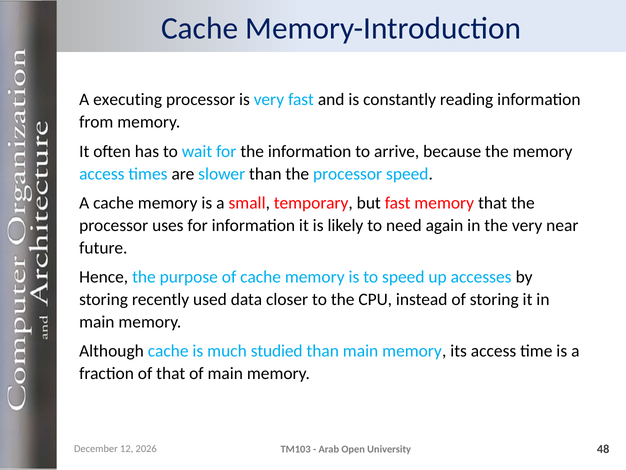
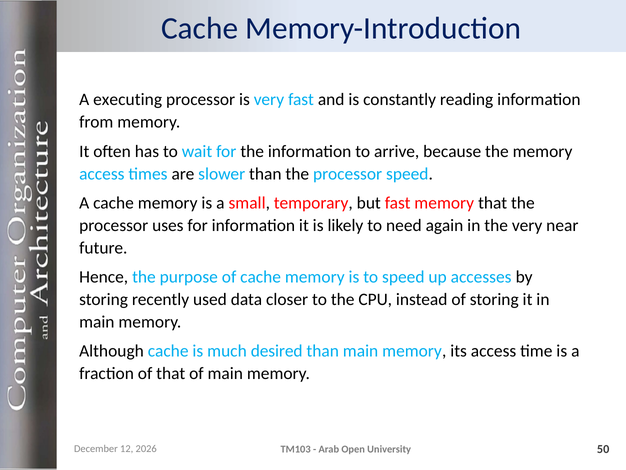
studied: studied -> desired (277, 351)
48: 48 -> 50 (603, 449)
